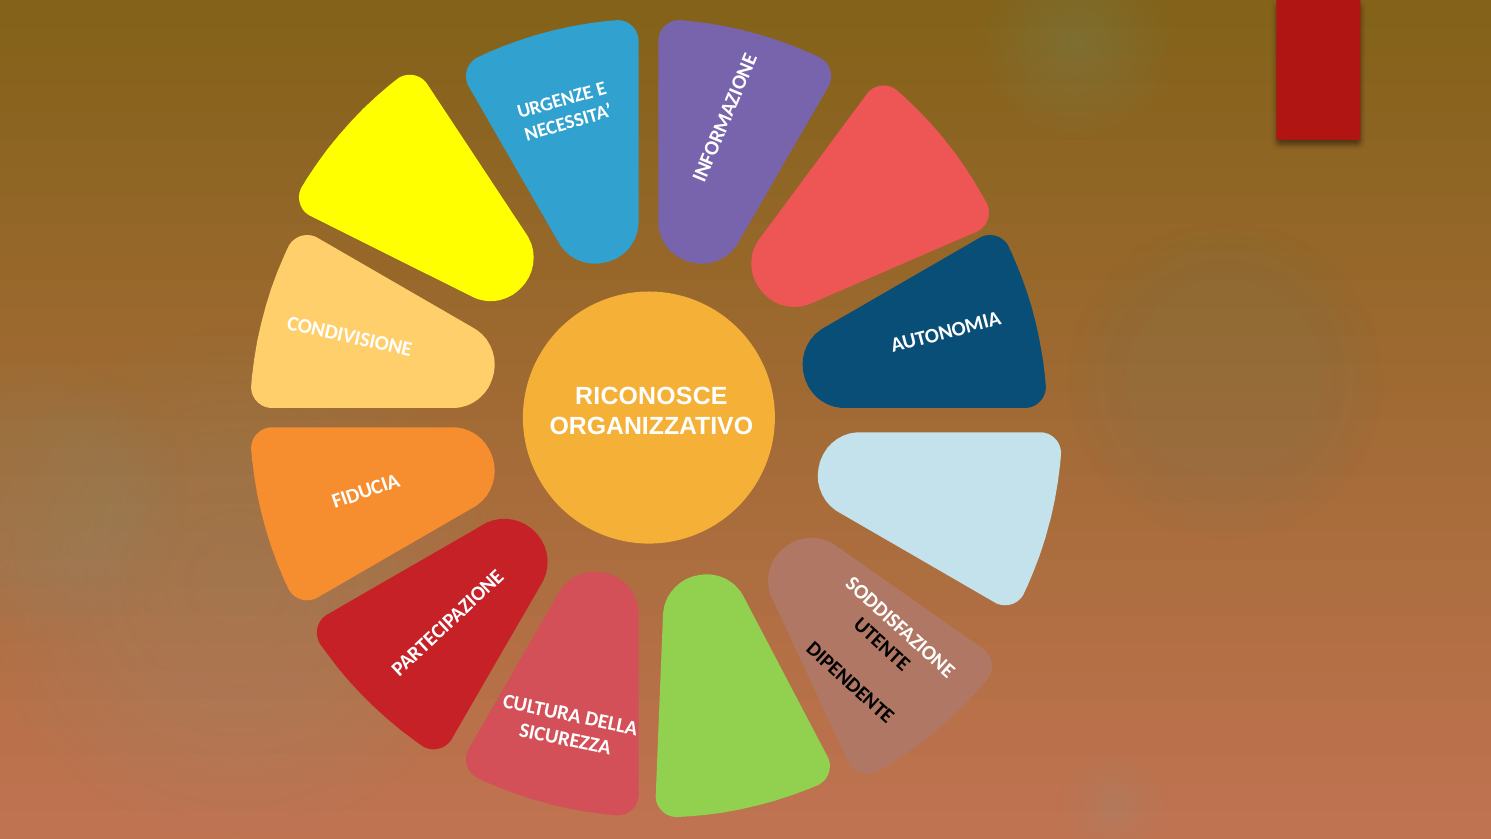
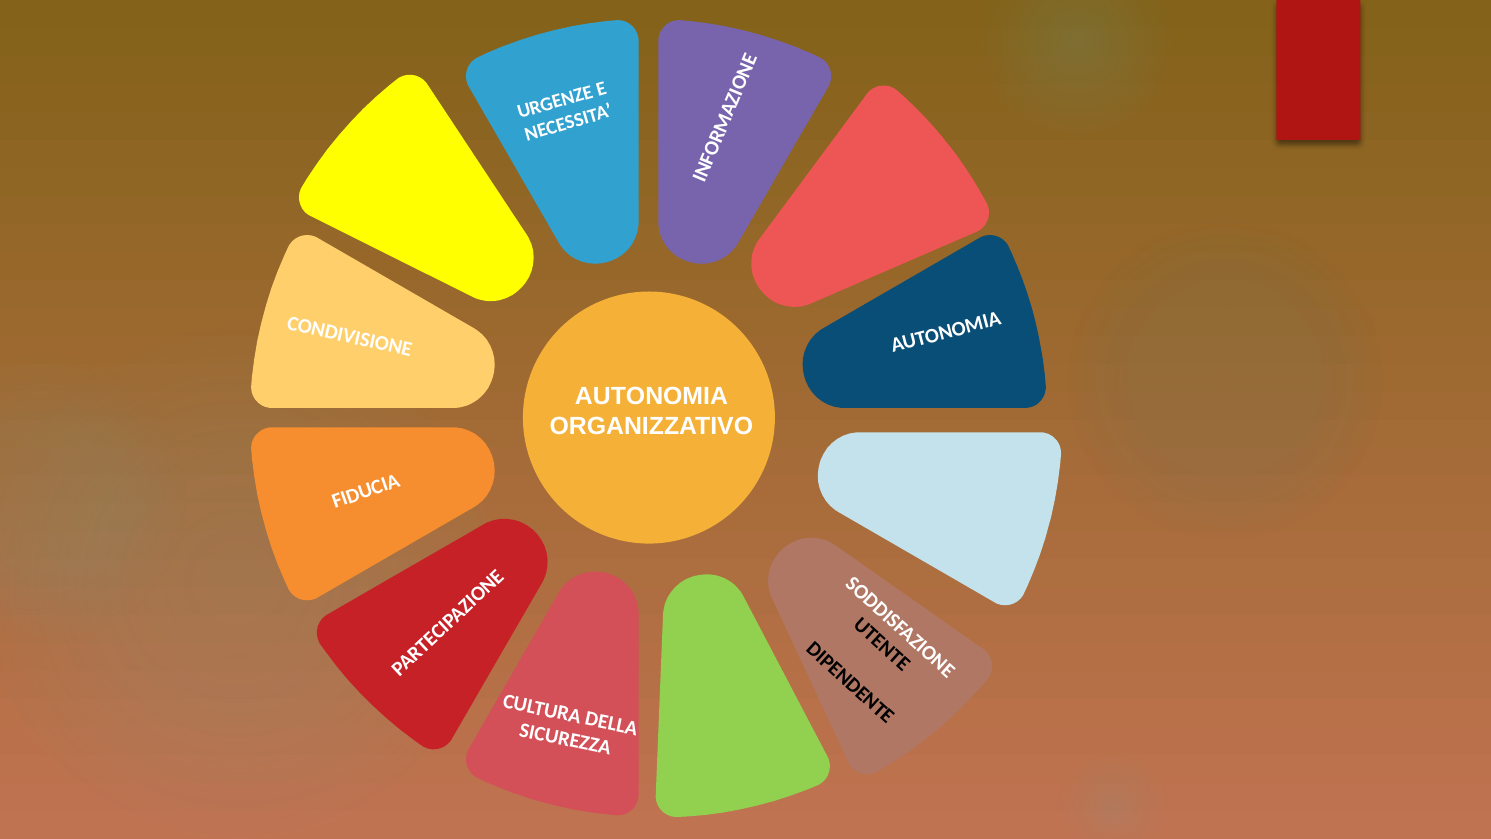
RICONOSCE: RICONOSCE -> AUTONOMIA (651, 396)
